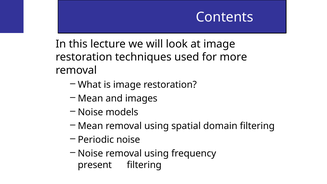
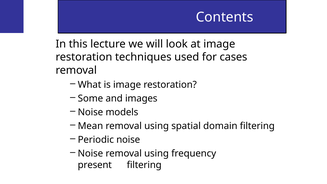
more: more -> cases (233, 57)
Mean: Mean -> Some (90, 98)
